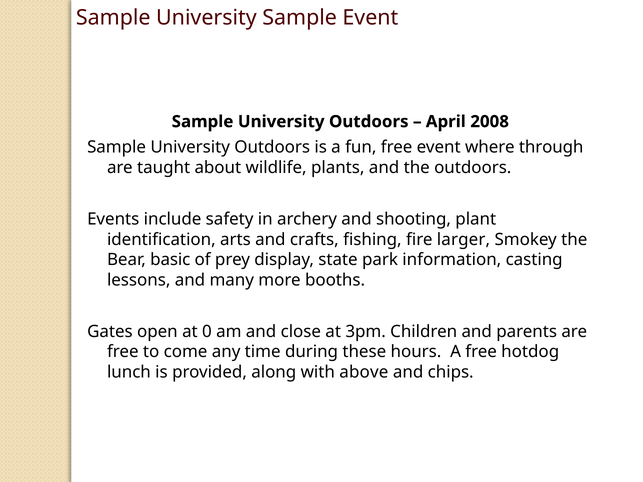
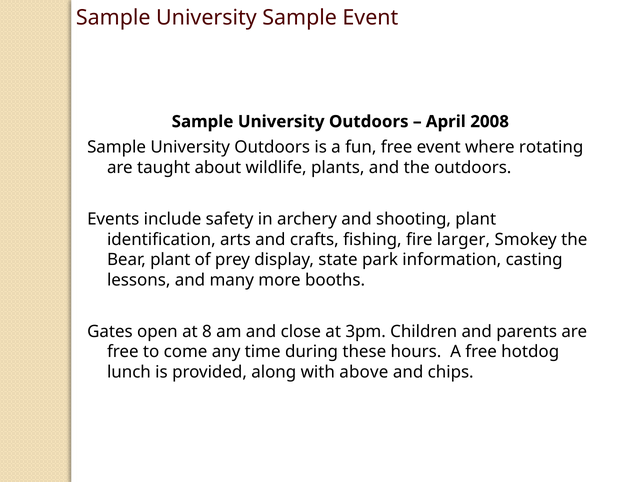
through: through -> rotating (551, 147)
Bear basic: basic -> plant (170, 260)
0: 0 -> 8 (207, 332)
